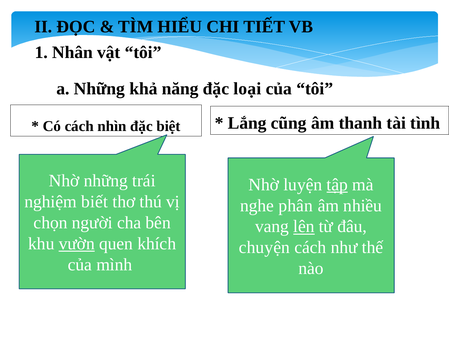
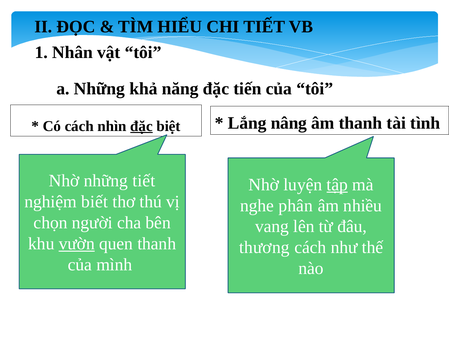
loại: loại -> tiến (247, 89)
cũng: cũng -> nâng (289, 123)
đặc underline: none -> present (142, 126)
những trái: trái -> tiết (144, 181)
lên underline: present -> none (304, 226)
quen khích: khích -> thanh (157, 244)
chuyện: chuyện -> thương (264, 247)
